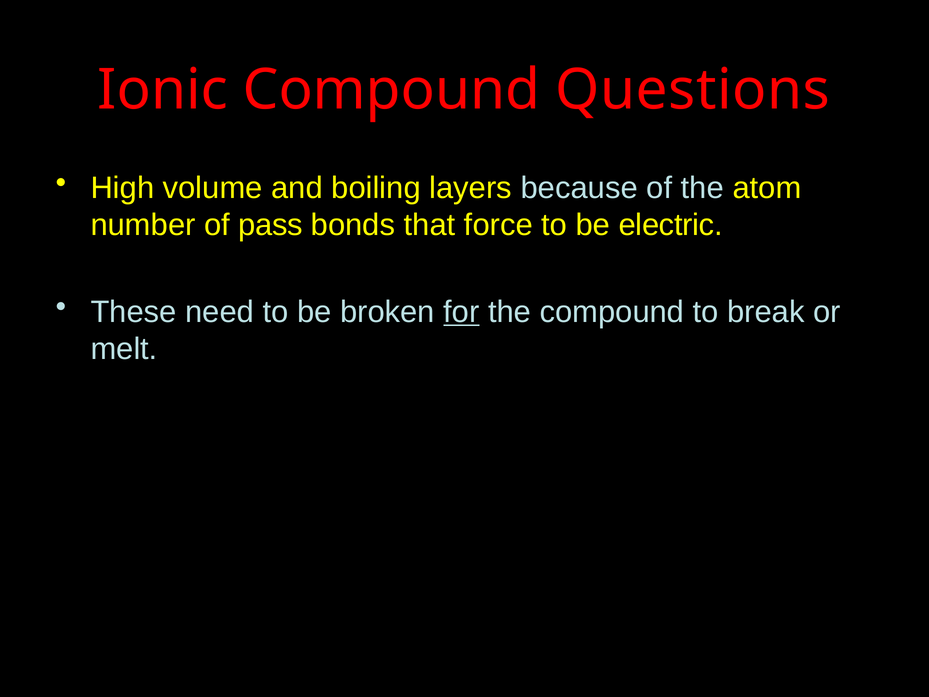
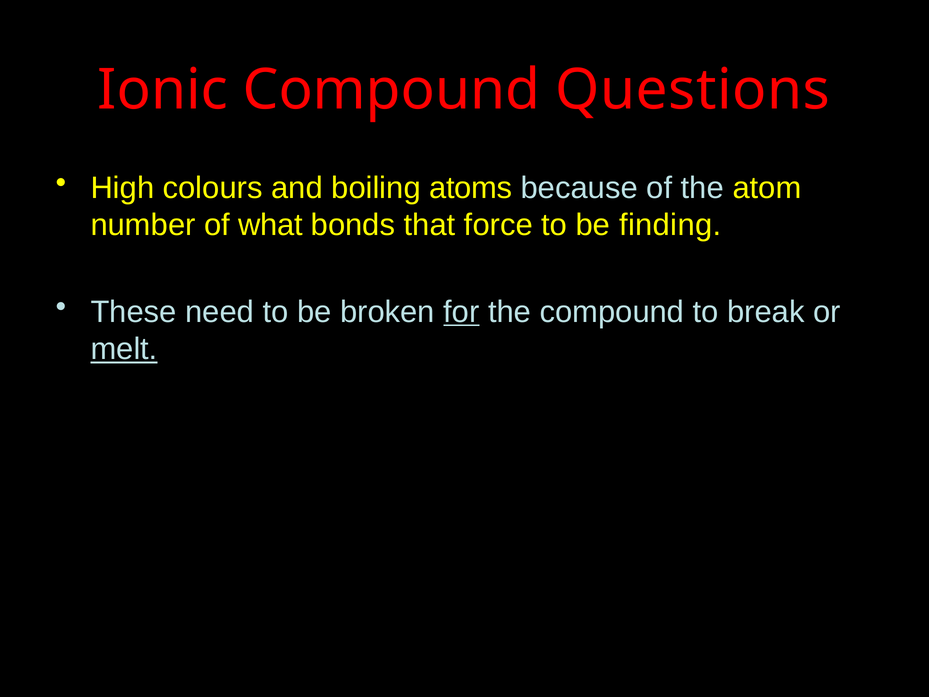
volume: volume -> colours (213, 188)
layers: layers -> atoms (471, 188)
pass: pass -> what (271, 225)
electric: electric -> finding (670, 225)
melt underline: none -> present (124, 349)
